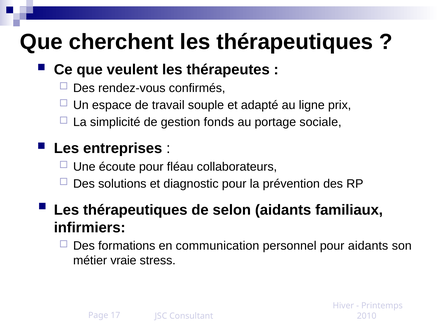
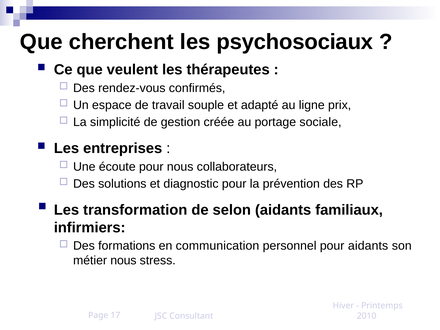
cherchent les thérapeutiques: thérapeutiques -> psychosociaux (295, 42)
fonds: fonds -> créée (219, 122)
pour fléau: fléau -> nous (180, 167)
thérapeutiques: thérapeutiques -> transformation (135, 210)
métier vraie: vraie -> nous (123, 261)
